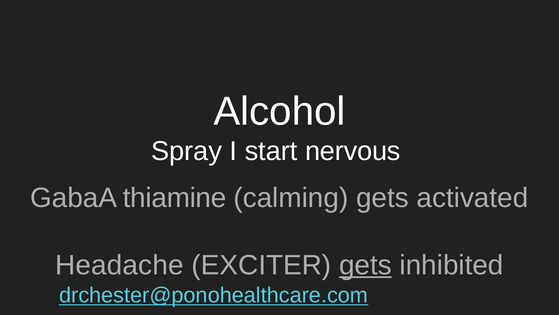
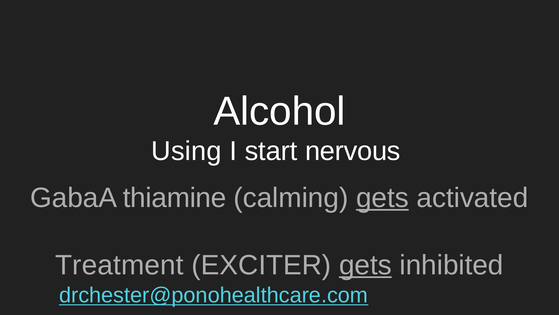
Spray: Spray -> Using (186, 151)
gets underline: none -> present (382, 198)
Headache: Headache -> Treatment (119, 265)
